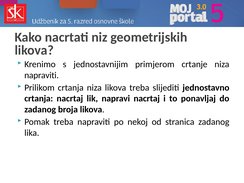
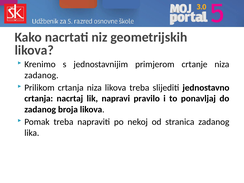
napraviti: napraviti -> zadanog (41, 75)
napravi nacrtaj: nacrtaj -> pravilo (147, 99)
